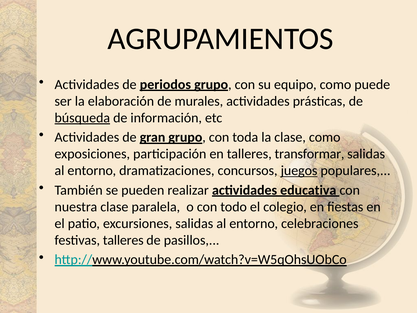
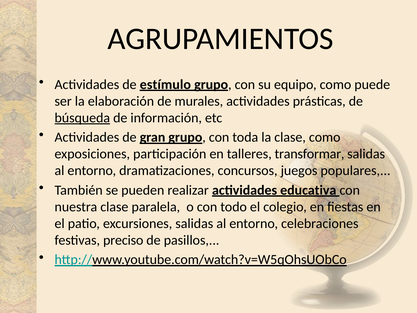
periodos: periodos -> estímulo (165, 84)
juegos underline: present -> none (299, 171)
festivas talleres: talleres -> preciso (123, 240)
